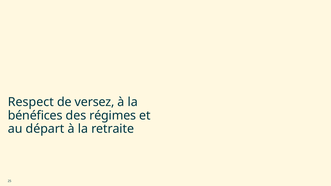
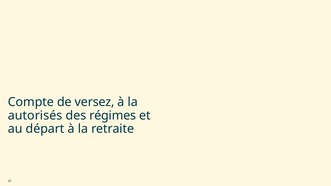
Respect: Respect -> Compte (31, 102)
bénéfices: bénéfices -> autorisés (35, 116)
